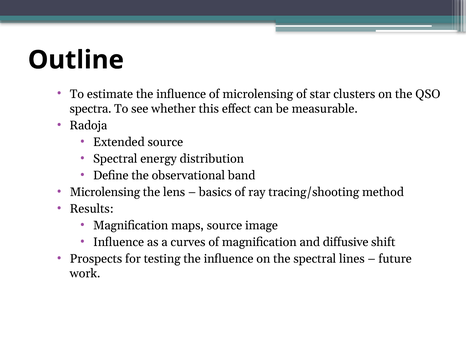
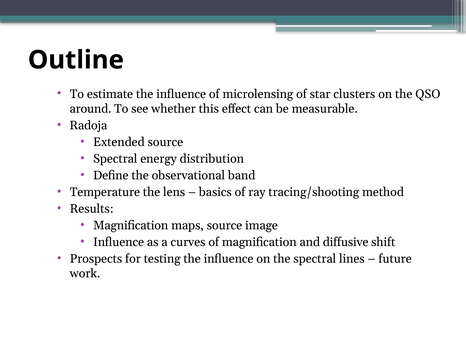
spectra: spectra -> around (91, 109)
Microlensing: Microlensing -> Temperature (105, 192)
